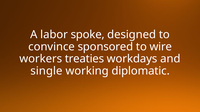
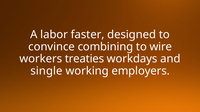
spoke: spoke -> faster (88, 35)
sponsored: sponsored -> combining (105, 47)
diplomatic: diplomatic -> employers (141, 71)
